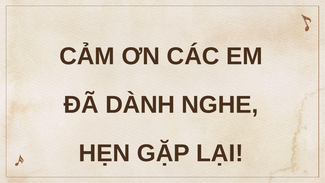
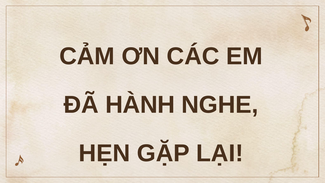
DÀNH: DÀNH -> HÀNH (140, 105)
